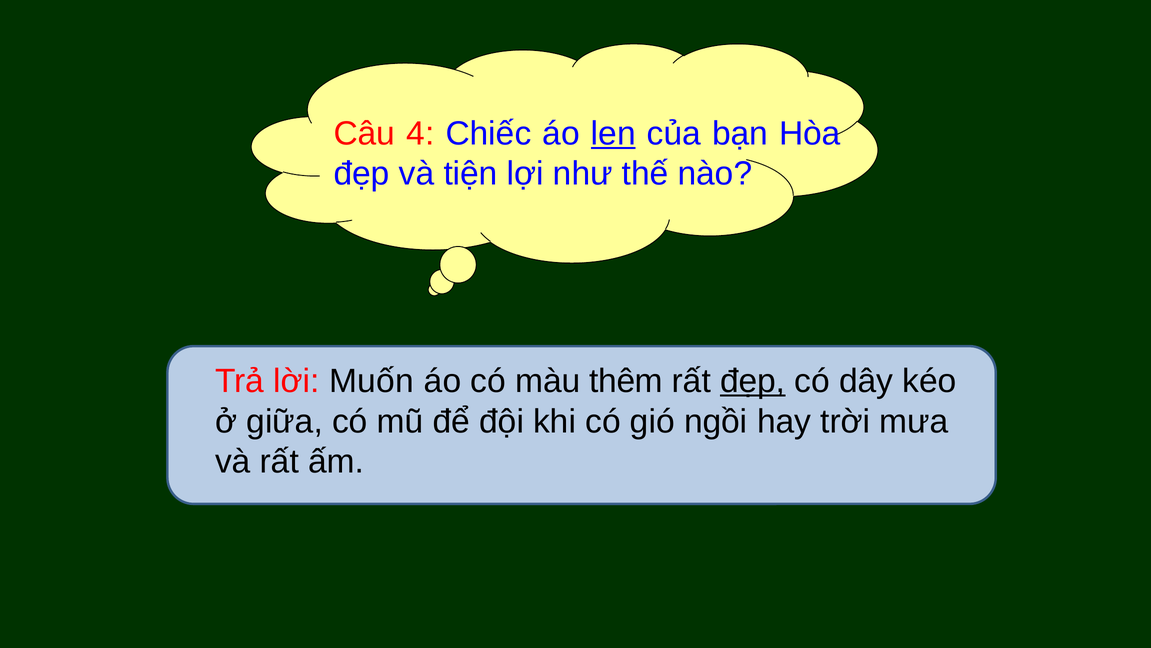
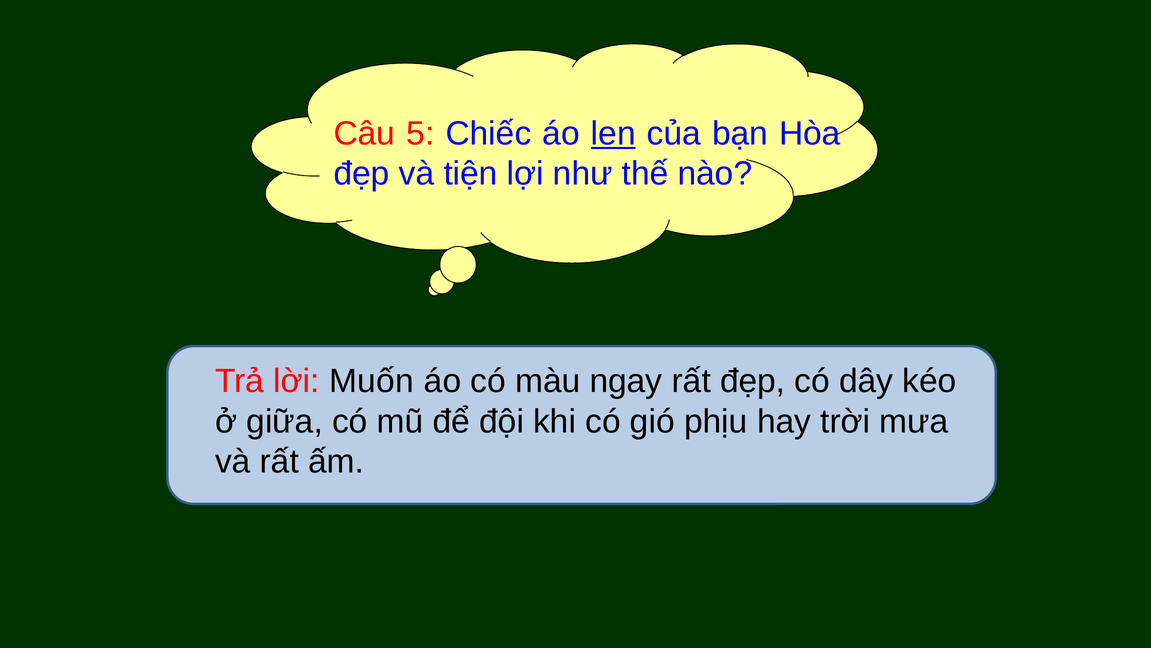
4: 4 -> 5 (420, 133)
thêm: thêm -> ngay (626, 381)
đẹp underline: present -> none (753, 381)
ngồi: ngồi -> phịu (716, 421)
